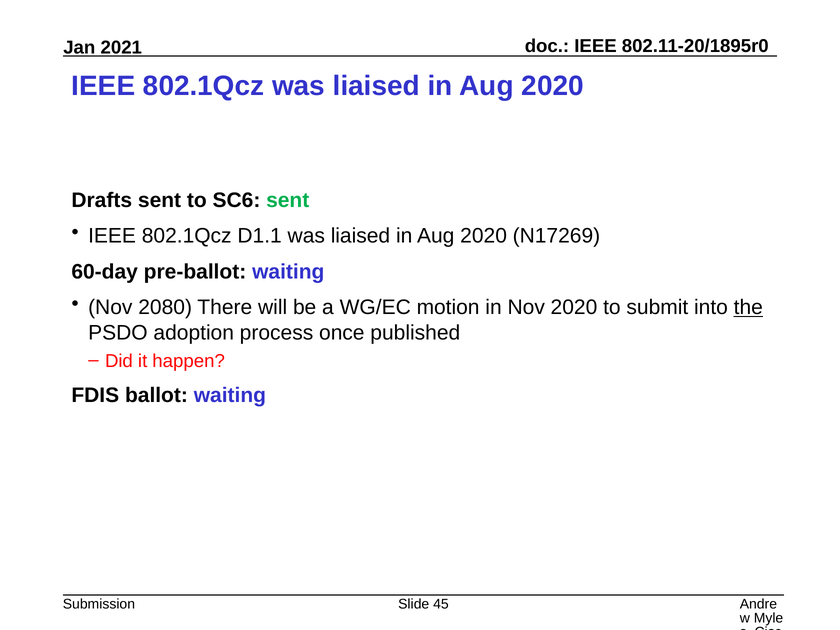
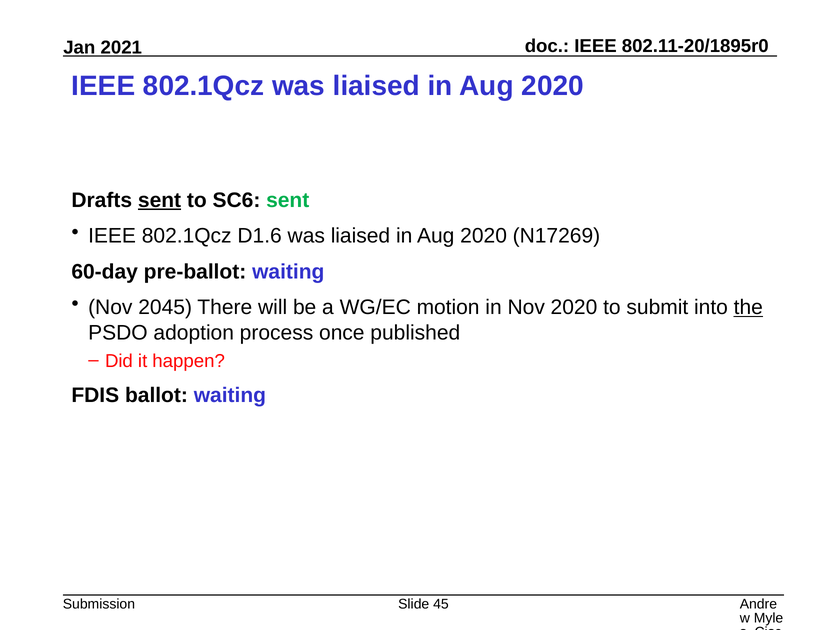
sent underline: none -> present (160, 200)
D1.1: D1.1 -> D1.6 (260, 236)
2080: 2080 -> 2045 (165, 307)
